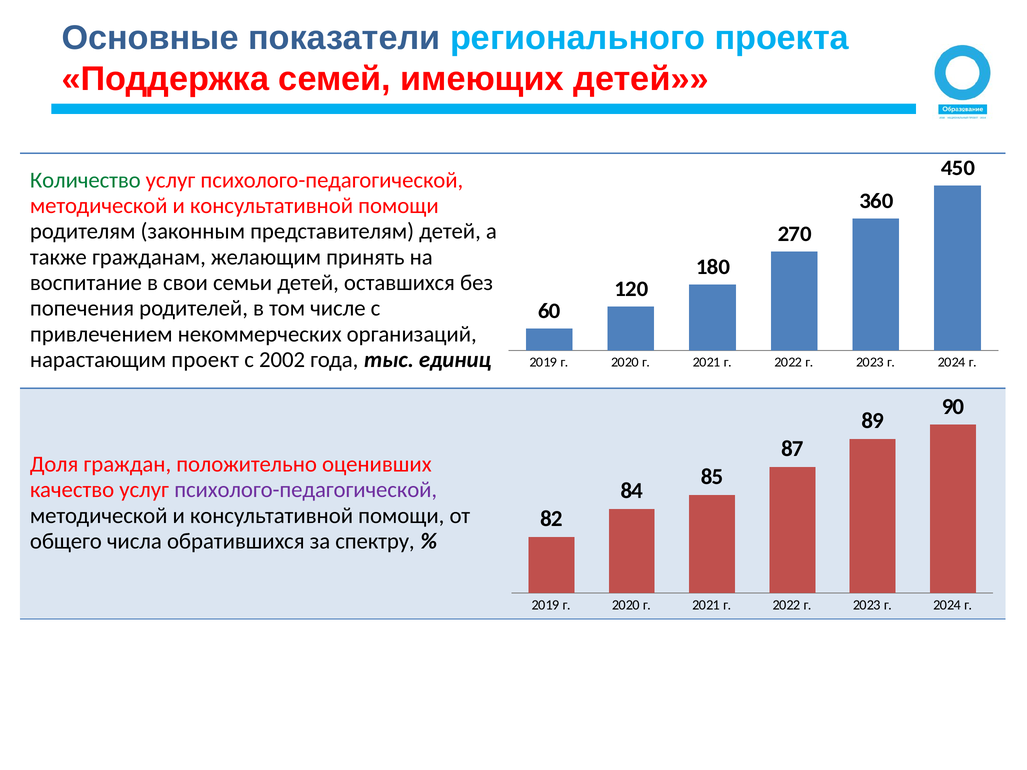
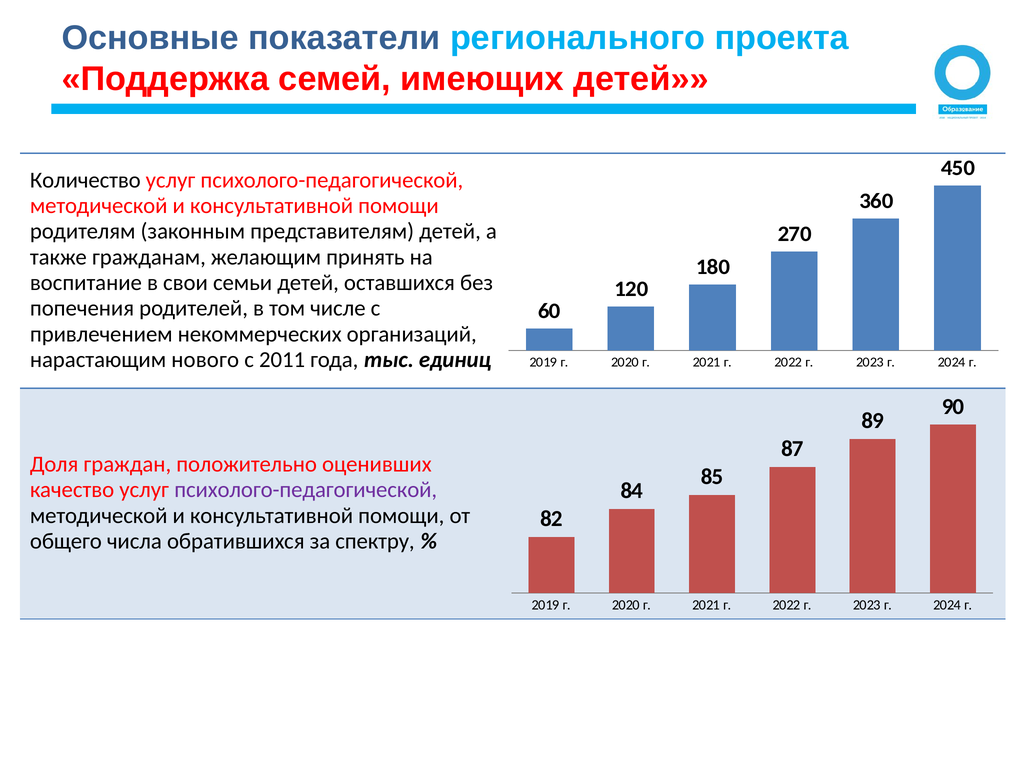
Количество colour: green -> black (85, 180)
проект: проект -> нового (205, 360)
2002: 2002 -> 2011 (282, 360)
